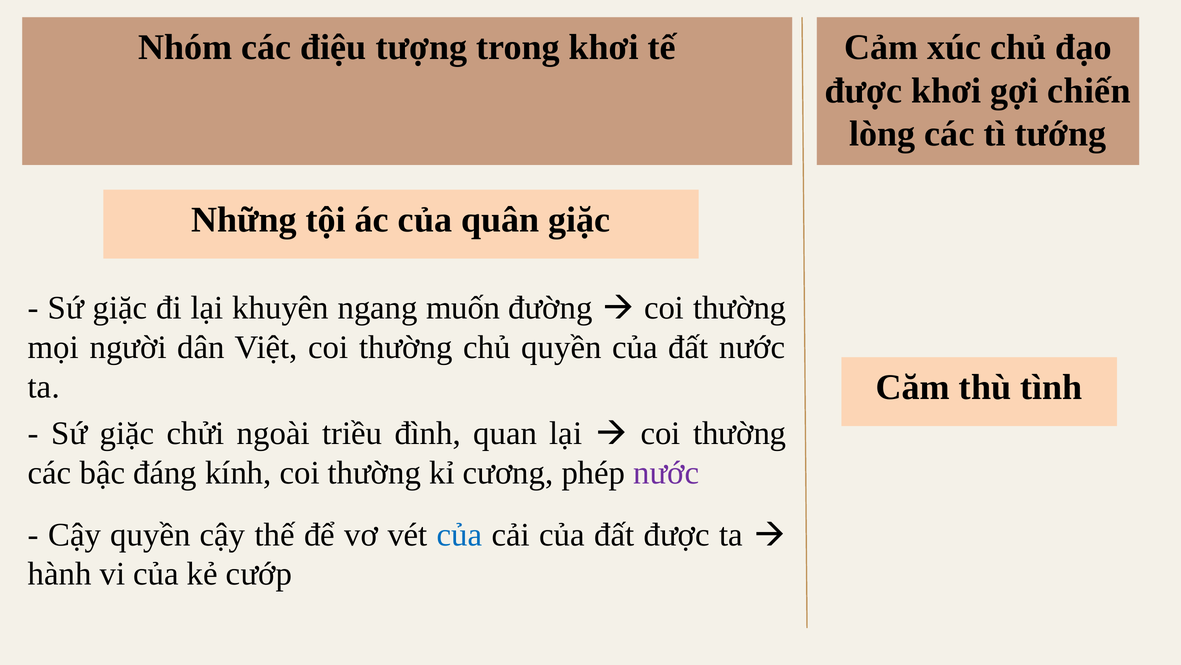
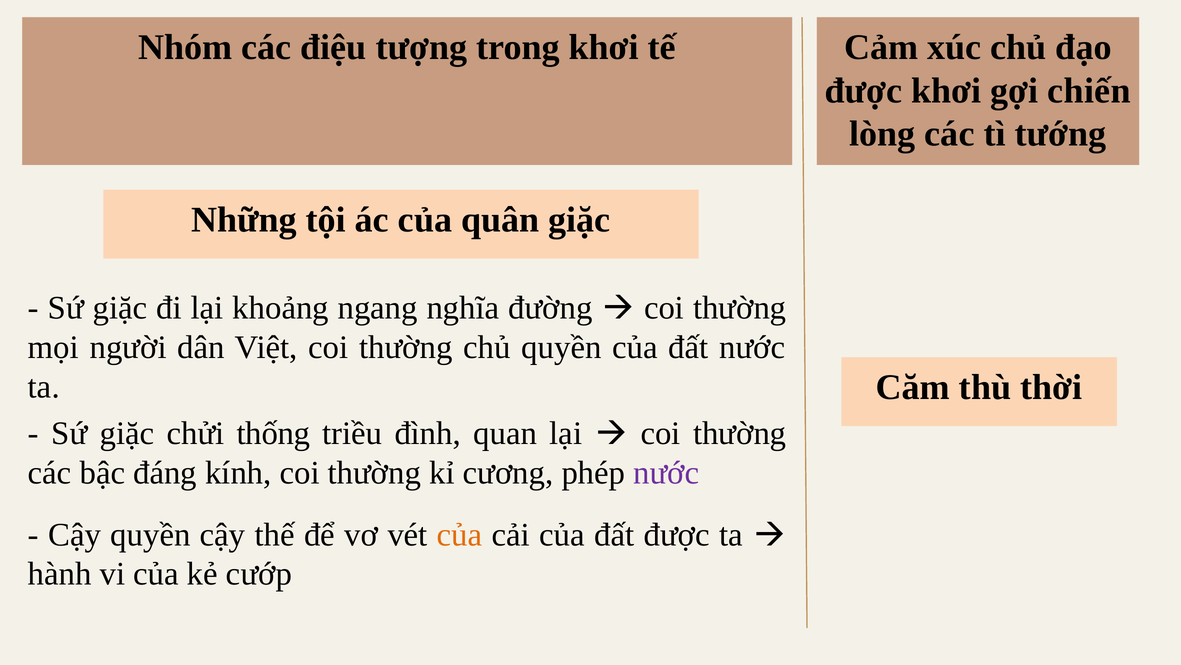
khuyên: khuyên -> khoảng (281, 308)
muốn: muốn -> nghĩa (463, 308)
tình: tình -> thời (1051, 387)
ngoài: ngoài -> thống (273, 433)
của colour: blue -> orange (460, 534)
